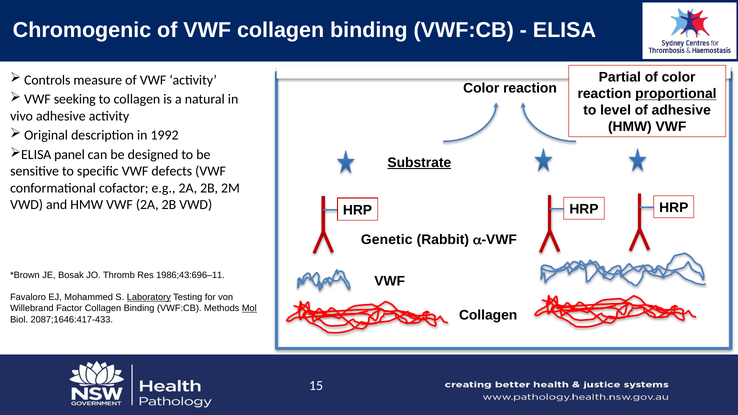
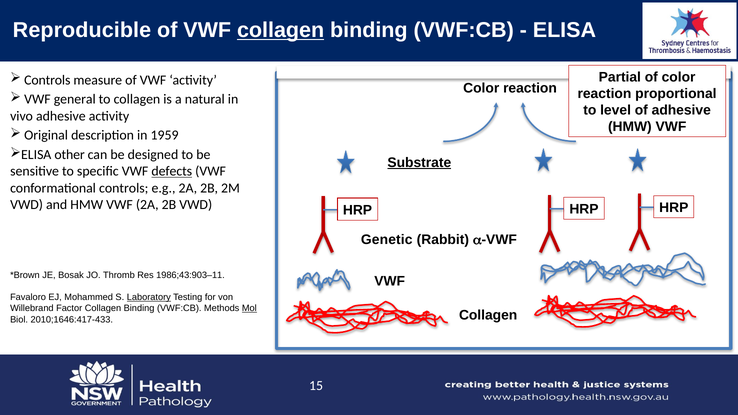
Chromogenic: Chromogenic -> Reproducible (82, 30)
collagen underline: none -> present (281, 30)
proportional underline: present -> none (676, 94)
seeking: seeking -> general (75, 99)
1992: 1992 -> 1959 (165, 135)
panel: panel -> other (70, 155)
defects underline: none -> present (172, 171)
conformational cofactor: cofactor -> controls (124, 188)
1986;43:696–11: 1986;43:696–11 -> 1986;43:903–11 (190, 275)
2087;1646:417-433: 2087;1646:417-433 -> 2010;1646:417-433 (72, 320)
